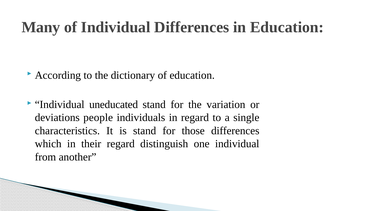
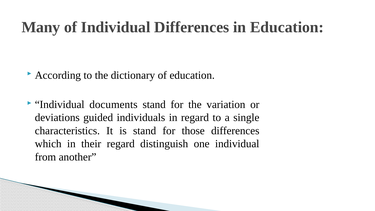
uneducated: uneducated -> documents (113, 104)
people: people -> guided (98, 118)
